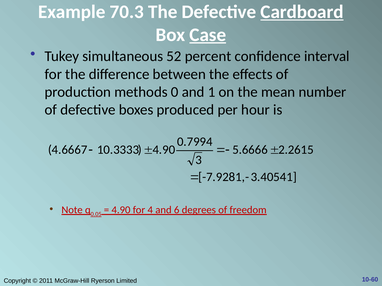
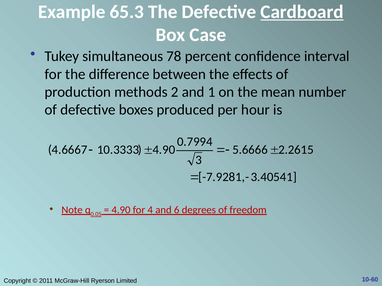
70.3: 70.3 -> 65.3 (127, 12)
Case underline: present -> none (208, 35)
52: 52 -> 78 (174, 56)
methods 0: 0 -> 2 (175, 92)
